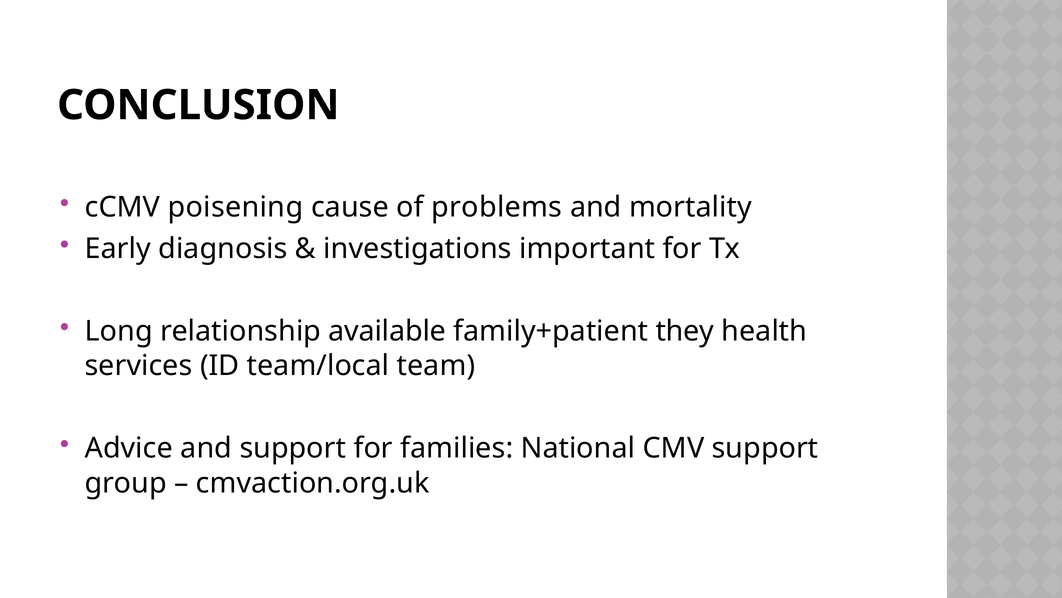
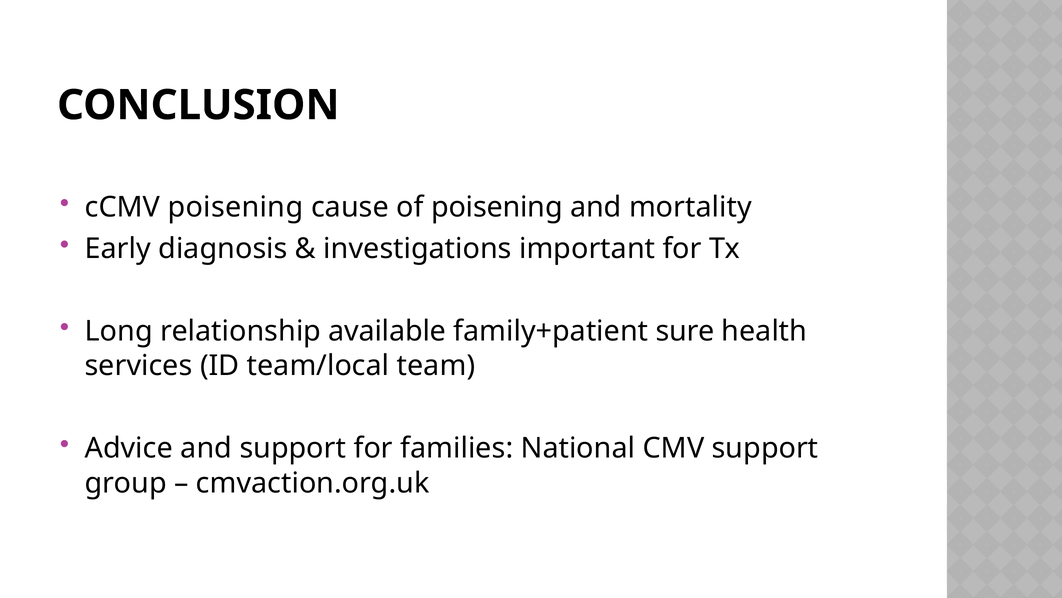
of problems: problems -> poisening (497, 207)
they: they -> sure (685, 331)
